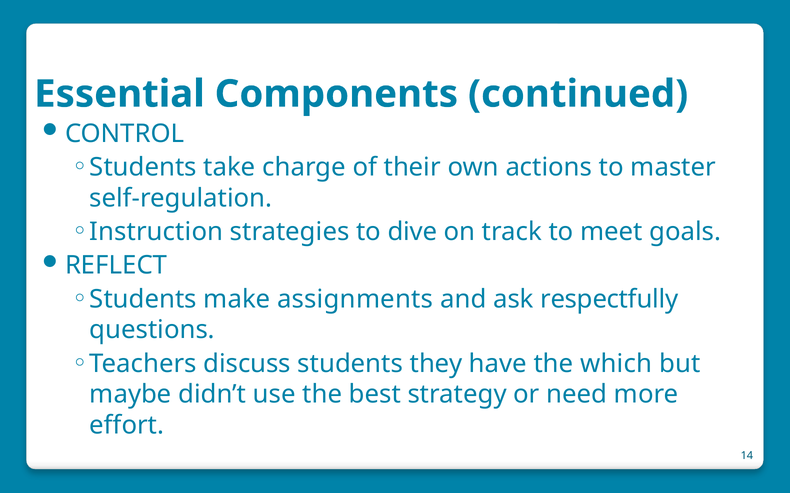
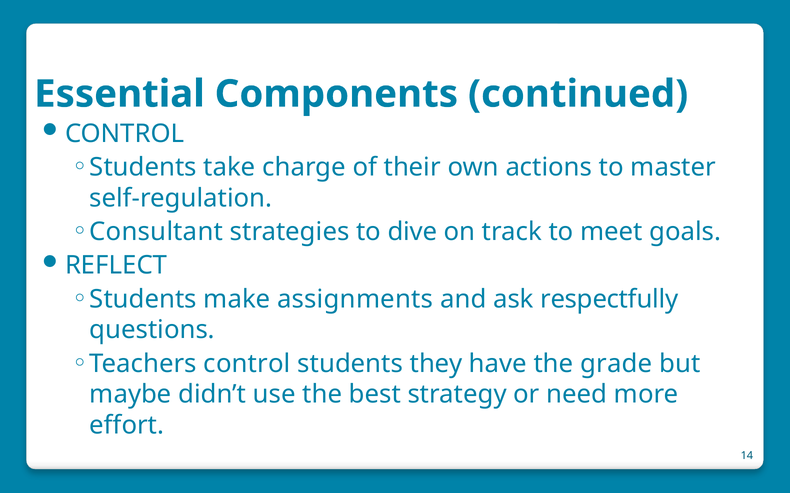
Instruction: Instruction -> Consultant (156, 232)
Teachers discuss: discuss -> control (247, 364)
which: which -> grade (616, 364)
